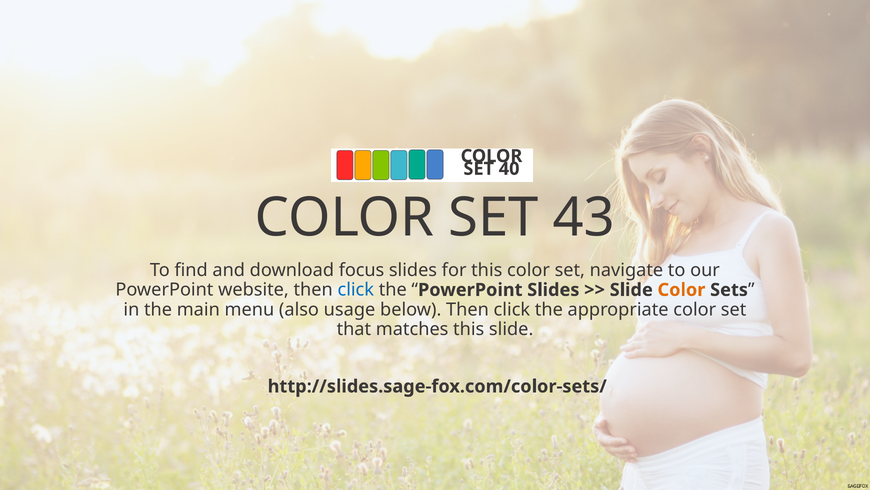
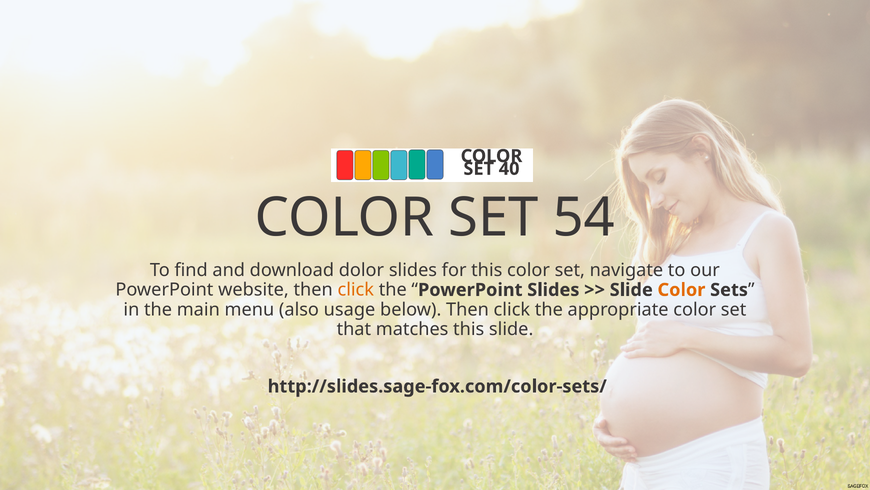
43: 43 -> 54 (584, 217)
focus: focus -> dolor (361, 270)
click colour: blue -> orange (356, 290)
